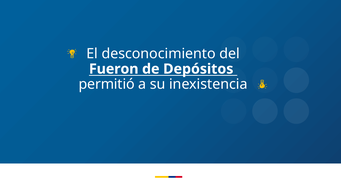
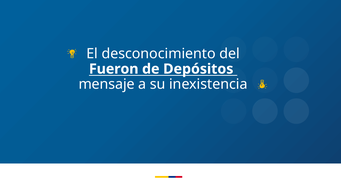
permitió: permitió -> mensaje (107, 84)
